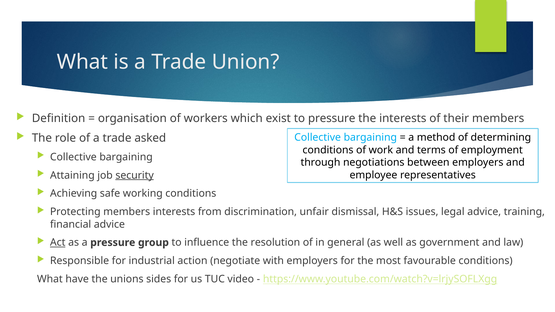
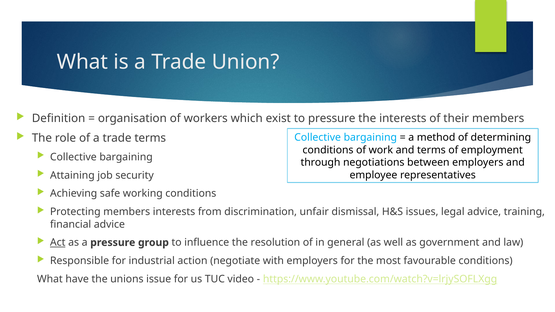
trade asked: asked -> terms (150, 138)
security underline: present -> none (135, 175)
sides: sides -> issue (159, 279)
